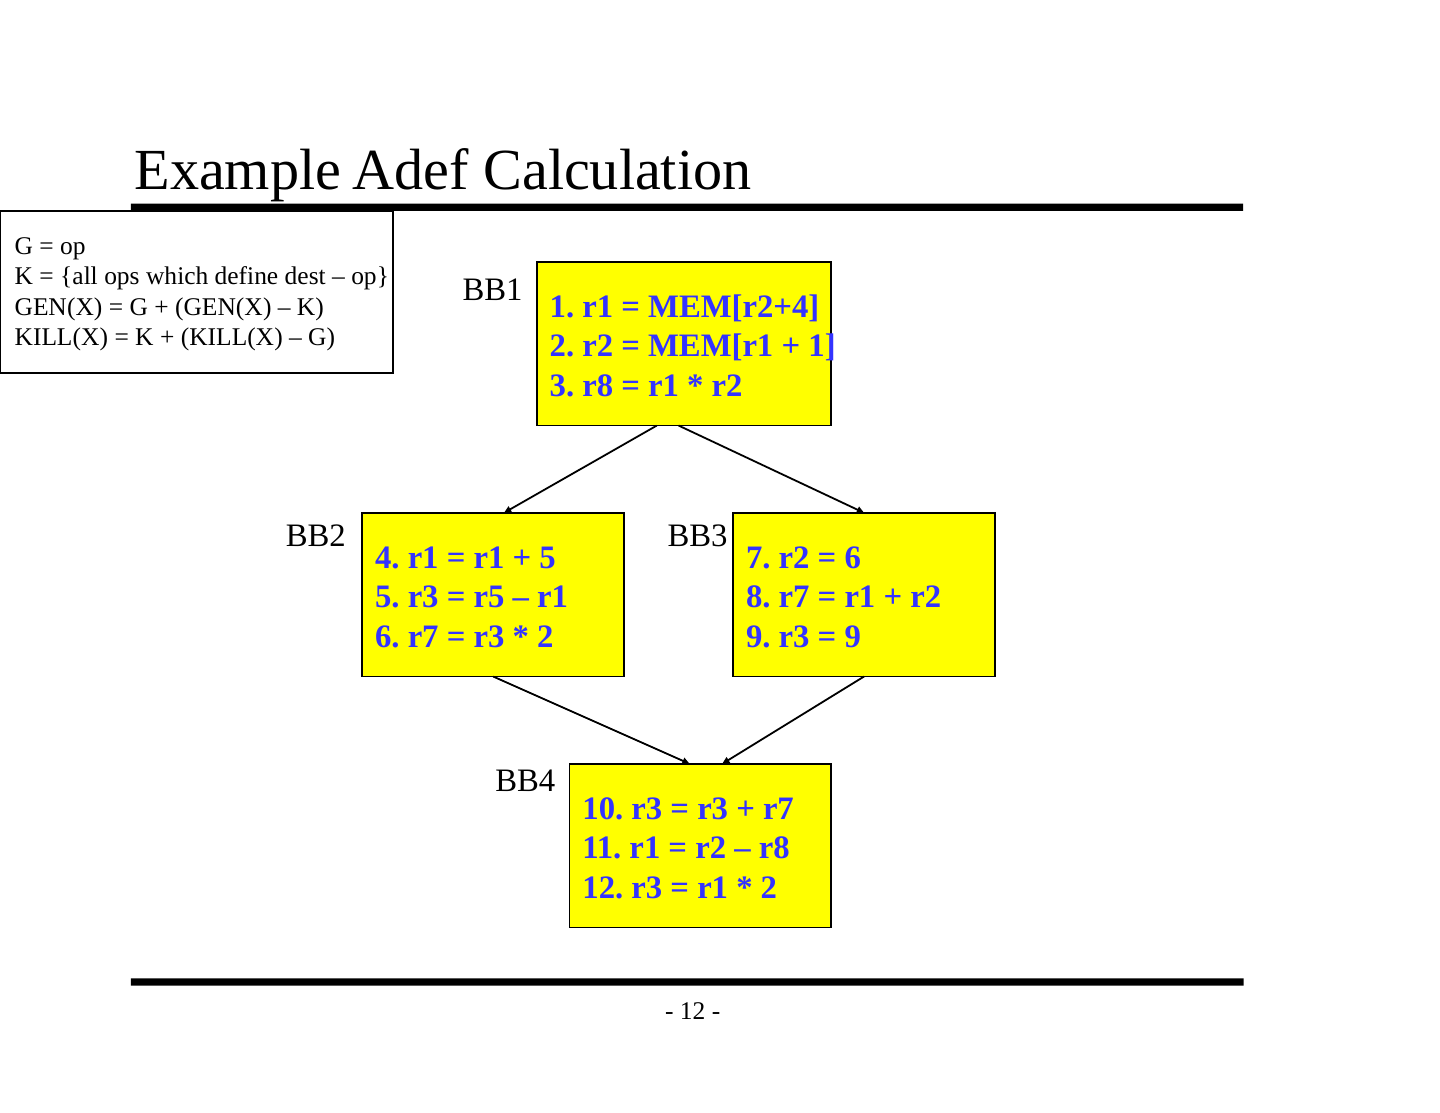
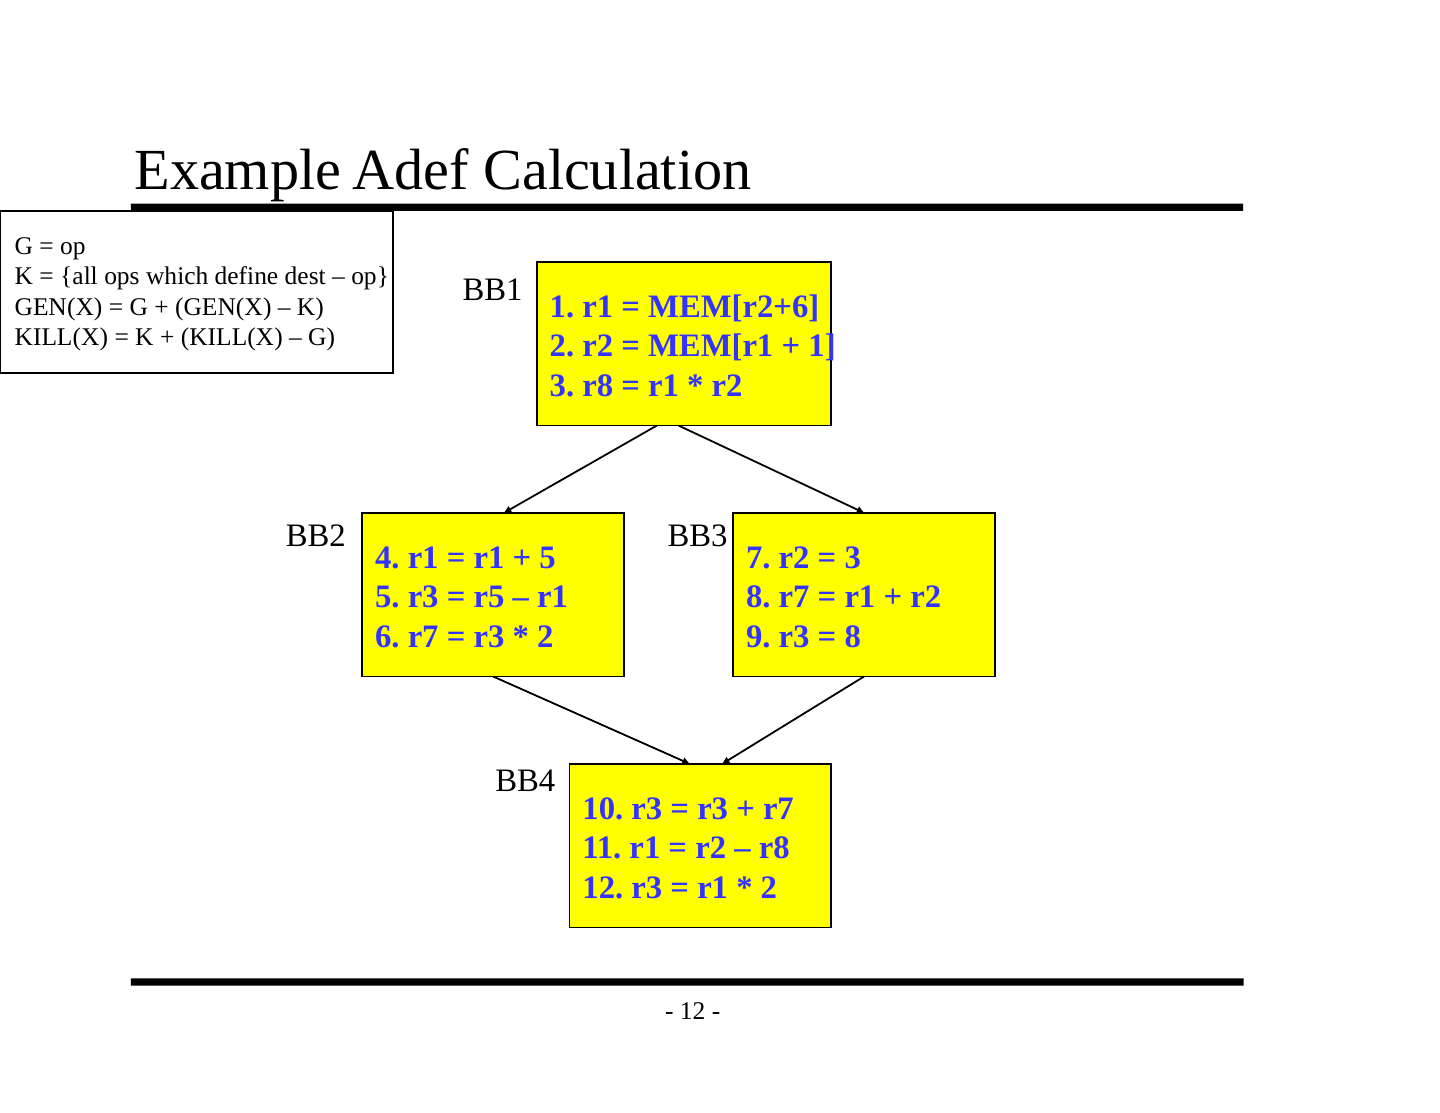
MEM[r2+4: MEM[r2+4 -> MEM[r2+6 (734, 307)
6: 6 -> 3 (853, 558)
9: 9 -> 8 (853, 636)
